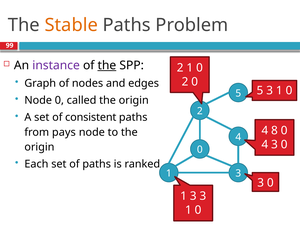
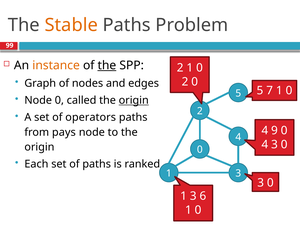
instance colour: purple -> orange (56, 65)
5 3: 3 -> 7 (270, 91)
origin underline: none -> present (134, 100)
consistent: consistent -> operators (91, 117)
8: 8 -> 9 (274, 130)
3 3: 3 -> 6 (203, 196)
